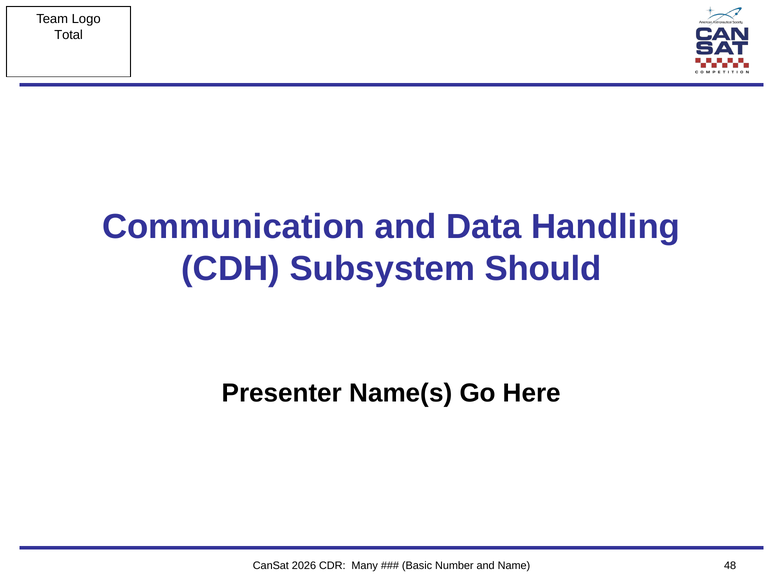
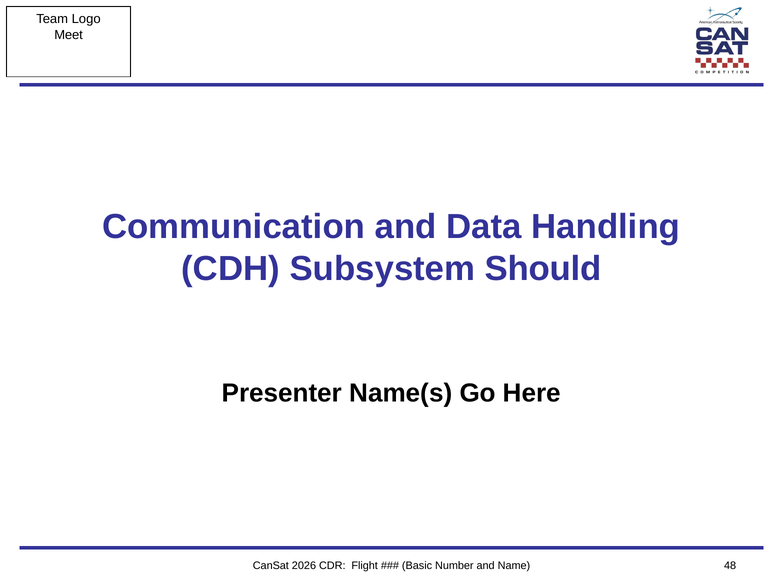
Total: Total -> Meet (69, 35)
Many: Many -> Flight (365, 566)
